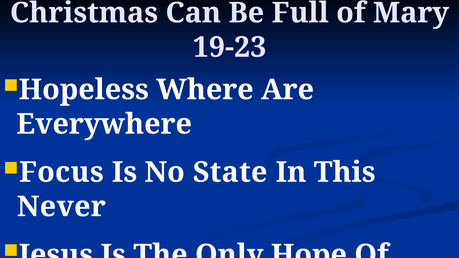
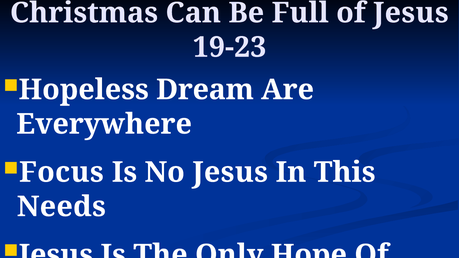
of Mary: Mary -> Jesus (411, 13)
Where: Where -> Dream (205, 90)
No State: State -> Jesus (230, 172)
Never: Never -> Needs (61, 207)
